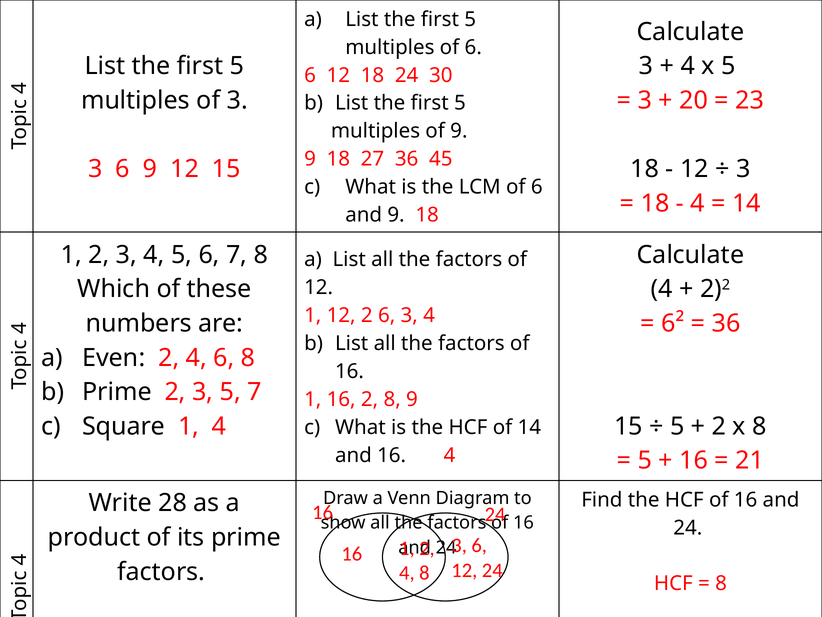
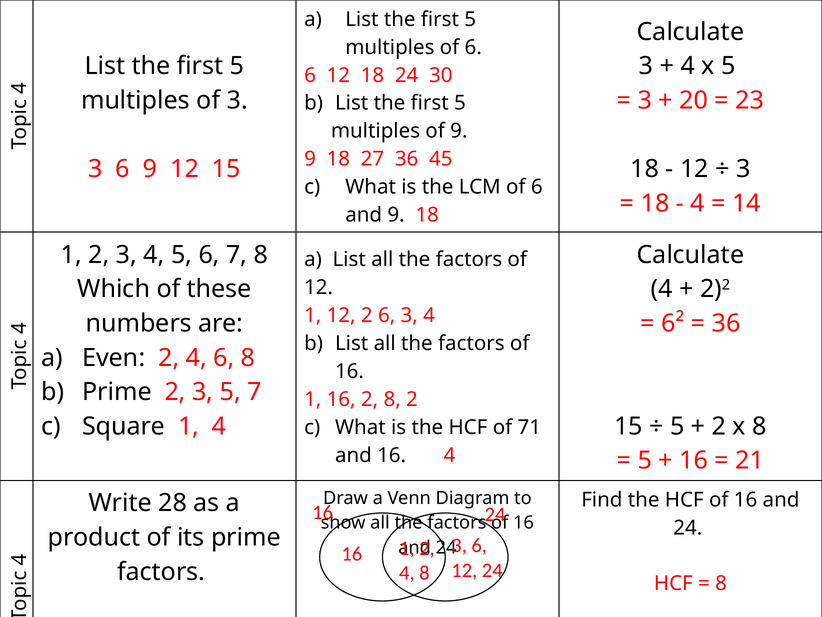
8 9: 9 -> 2 (412, 399)
of 14: 14 -> 71 (529, 427)
